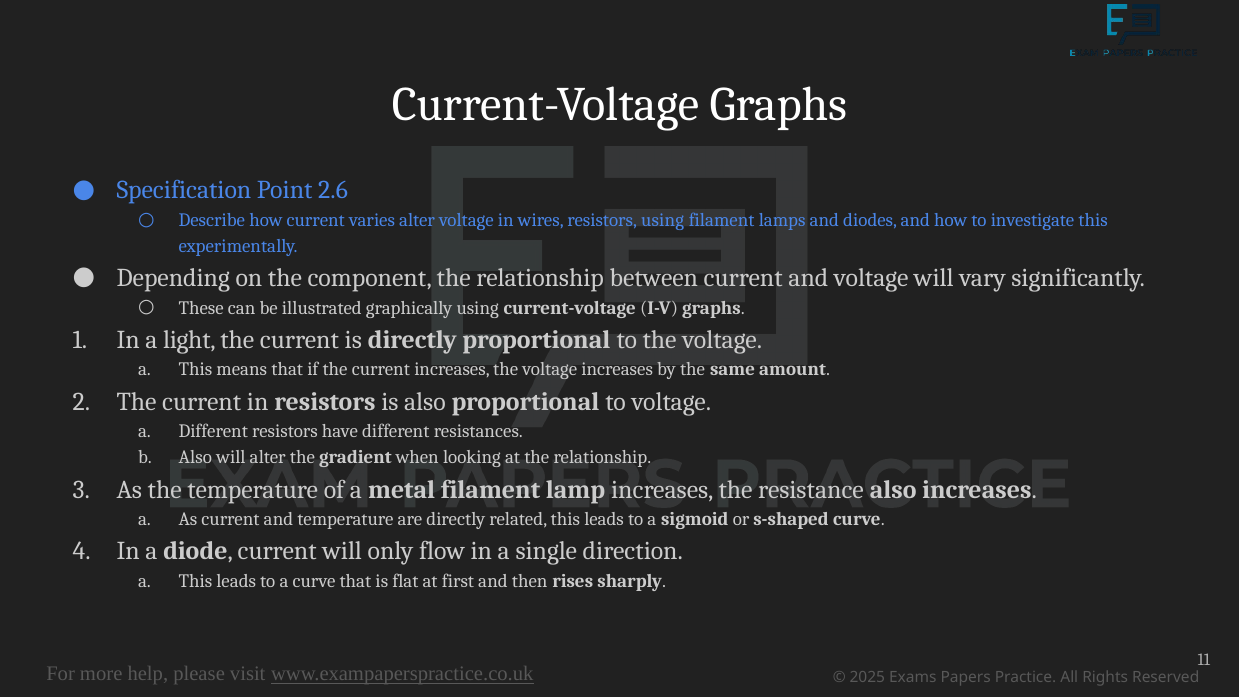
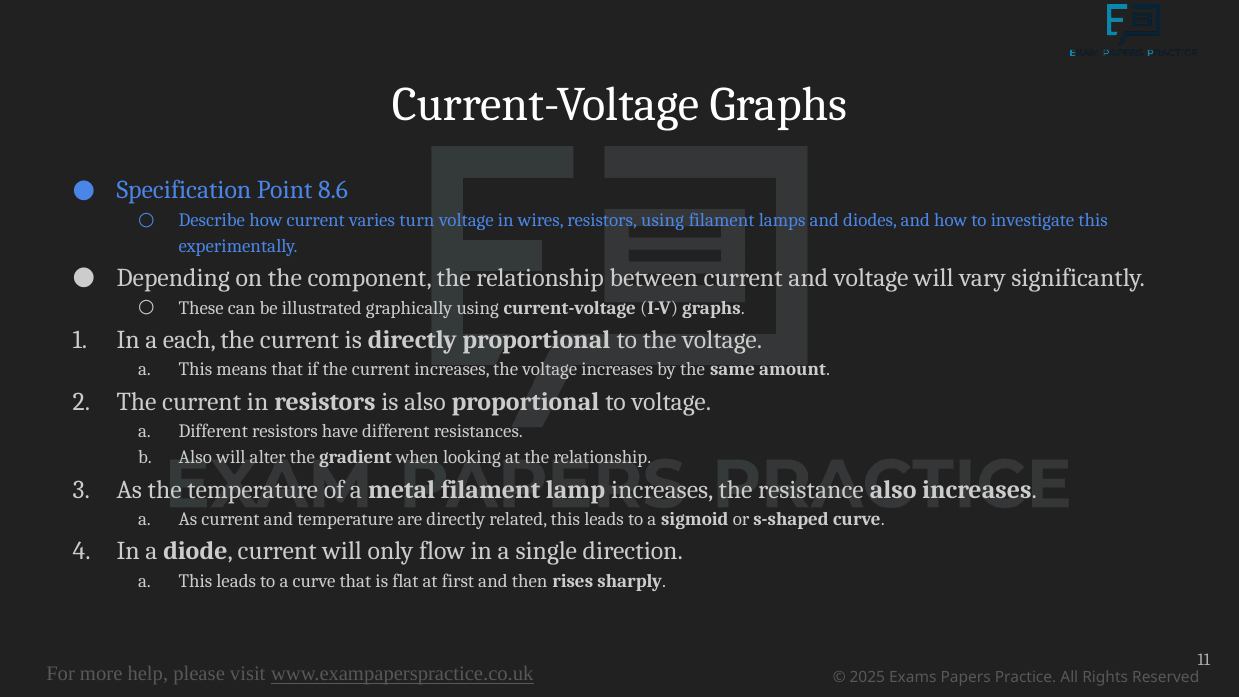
2.6: 2.6 -> 8.6 (333, 190)
varies alter: alter -> turn (417, 220)
light: light -> each (189, 340)
